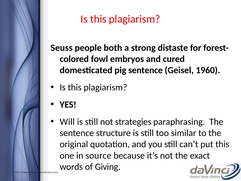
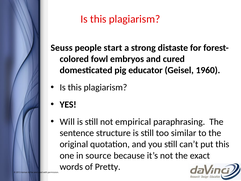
both: both -> start (113, 48)
pig sentence: sentence -> educator (146, 70)
strategies: strategies -> empirical (133, 122)
Giving: Giving -> Pretty (108, 167)
